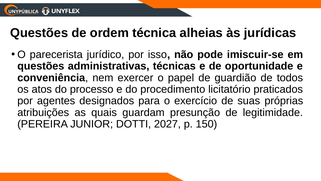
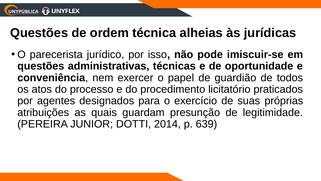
2027: 2027 -> 2014 (167, 124)
150: 150 -> 639 (206, 124)
